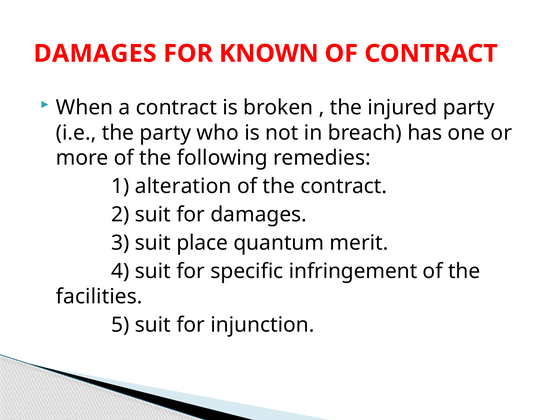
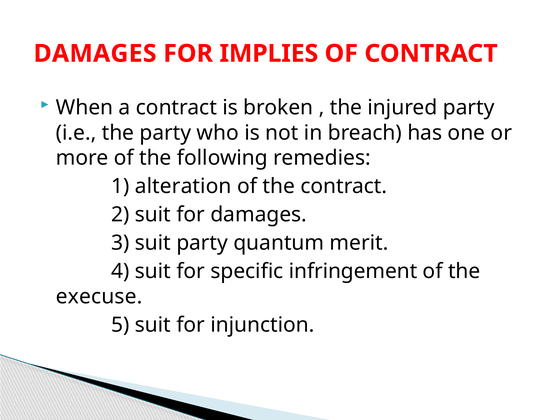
KNOWN: KNOWN -> IMPLIES (269, 54)
suit place: place -> party (202, 243)
facilities: facilities -> execuse (99, 297)
